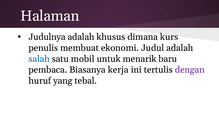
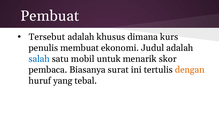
Halaman: Halaman -> Pembuat (50, 16)
Judulnya: Judulnya -> Tersebut (47, 37)
baru: baru -> skor (168, 59)
kerja: kerja -> surat (118, 70)
dengan colour: purple -> orange (190, 70)
